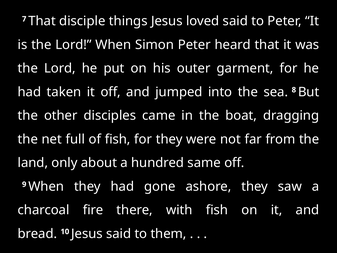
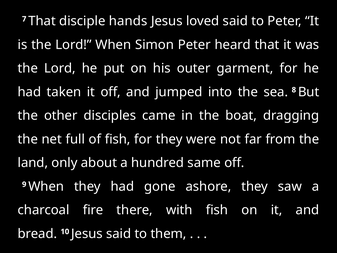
things: things -> hands (128, 21)
